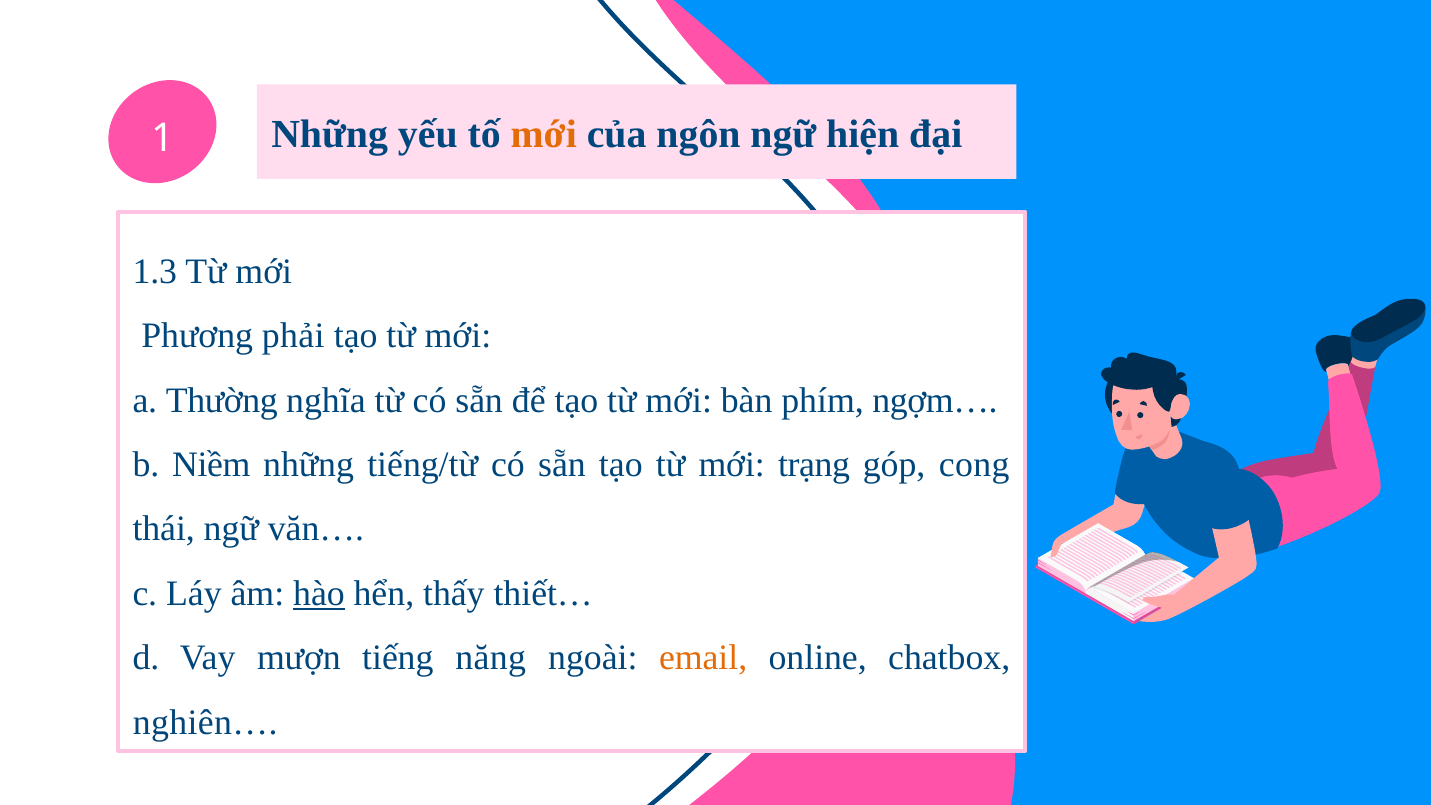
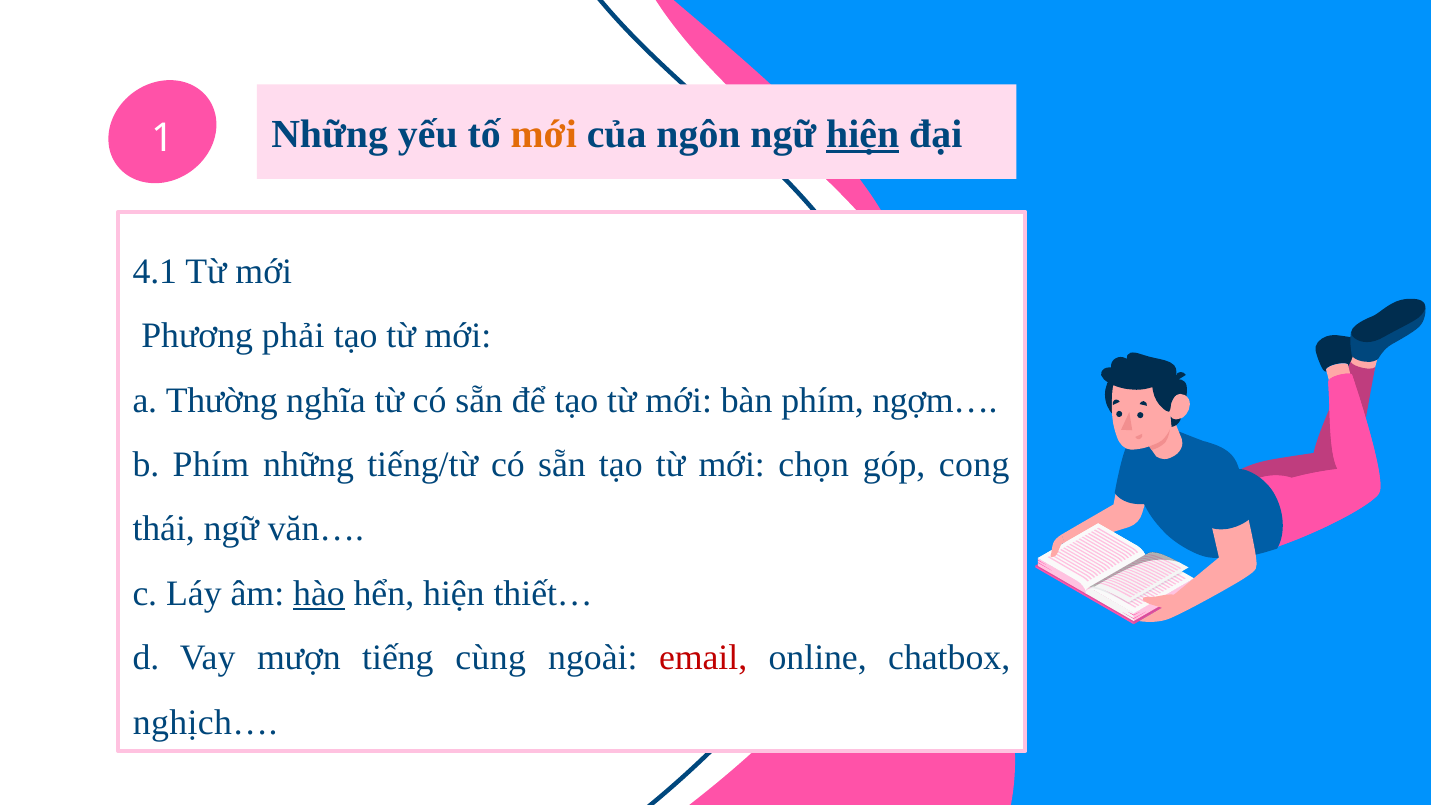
hiện underline: none -> present (863, 134)
1.3: 1.3 -> 4.1 (155, 271)
b Niềm: Niềm -> Phím (211, 465)
trạng: trạng -> chọn (814, 465)
hển thấy: thấy -> hiện (454, 593)
năng: năng -> cùng (491, 658)
email colour: orange -> red (703, 658)
nghiên…: nghiên… -> nghịch… (205, 722)
